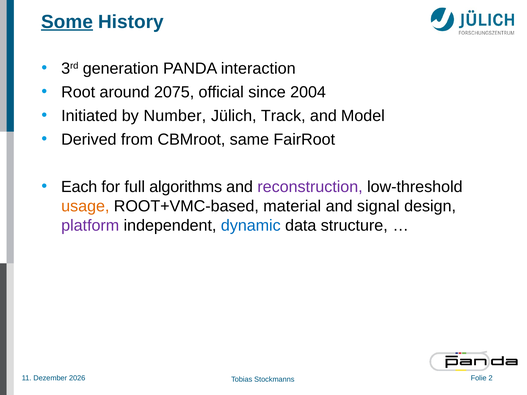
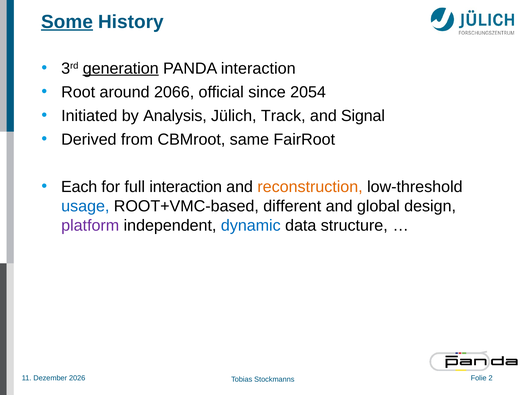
generation underline: none -> present (121, 68)
2075: 2075 -> 2066 (174, 92)
2004: 2004 -> 2054 (308, 92)
Number: Number -> Analysis (175, 116)
Model: Model -> Signal (363, 116)
full algorithms: algorithms -> interaction (186, 187)
reconstruction colour: purple -> orange (310, 187)
usage colour: orange -> blue (85, 206)
material: material -> different (292, 206)
signal: signal -> global (378, 206)
